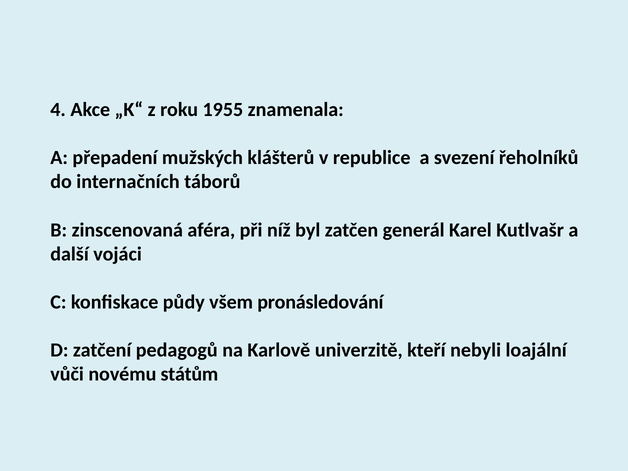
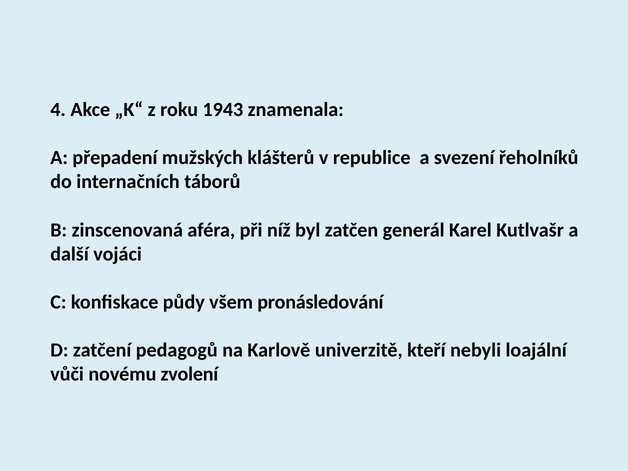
1955: 1955 -> 1943 (223, 110)
státům: státům -> zvolení (189, 374)
